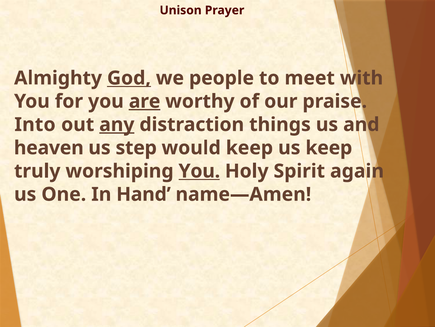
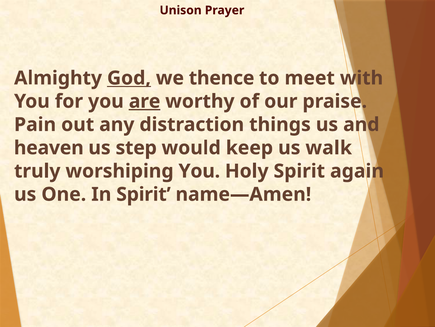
people: people -> thence (222, 78)
Into: Into -> Pain (35, 124)
any underline: present -> none (117, 124)
us keep: keep -> walk (329, 148)
You underline: present -> none (199, 171)
In Hand: Hand -> Spirit (144, 194)
